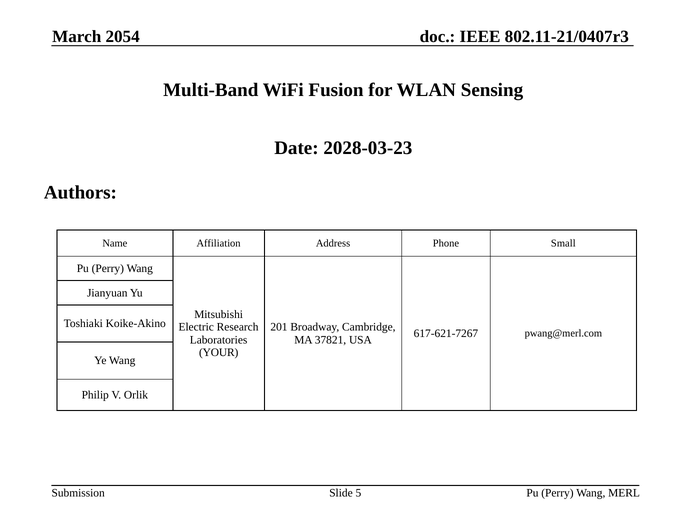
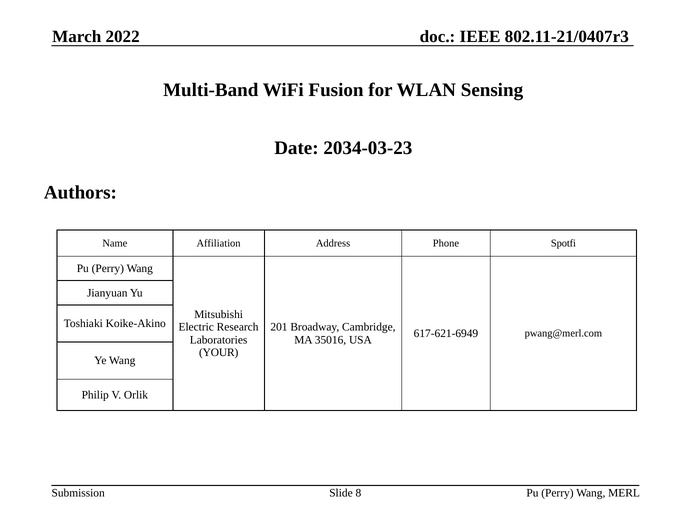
2054: 2054 -> 2022 (123, 37)
2028-03-23: 2028-03-23 -> 2034-03-23 (368, 148)
Small: Small -> Spotfi (563, 243)
617-621-7267: 617-621-7267 -> 617-621-6949 (446, 333)
37821: 37821 -> 35016 (331, 340)
5: 5 -> 8 (358, 493)
